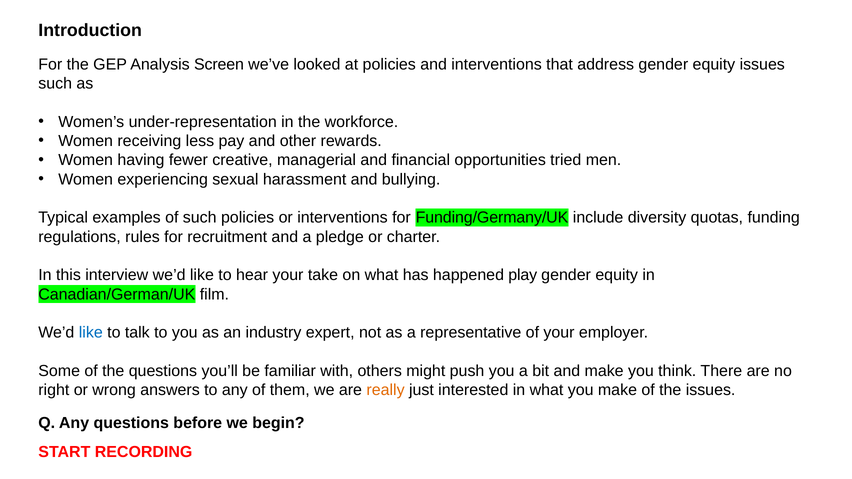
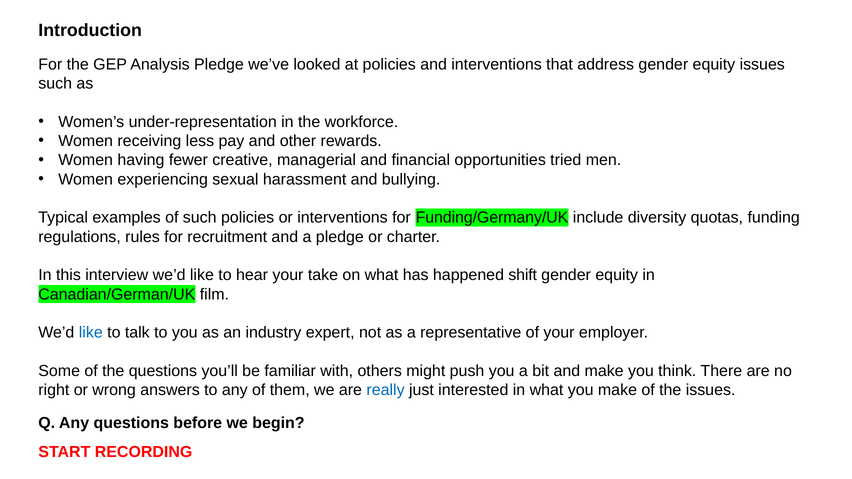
Analysis Screen: Screen -> Pledge (219, 64)
play: play -> shift (523, 275)
really colour: orange -> blue (386, 390)
